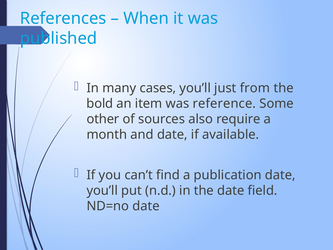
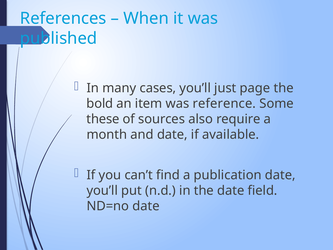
from: from -> page (255, 88)
other: other -> these (103, 119)
